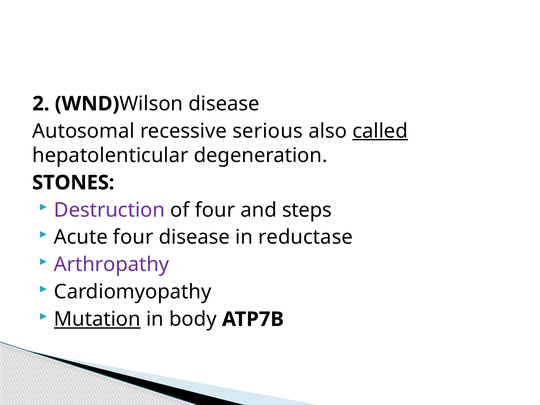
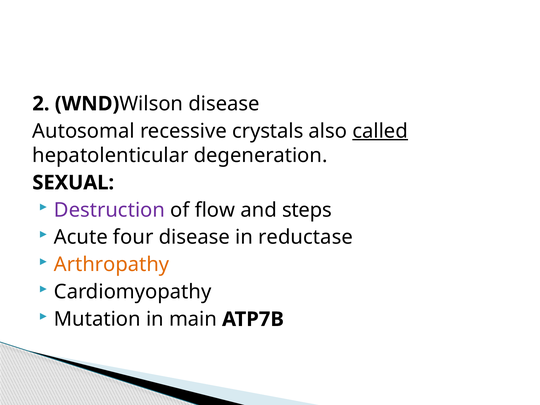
serious: serious -> crystals (268, 131)
STONES: STONES -> SEXUAL (73, 183)
of four: four -> flow (215, 210)
Arthropathy colour: purple -> orange (112, 265)
Mutation underline: present -> none (97, 319)
body: body -> main (193, 319)
